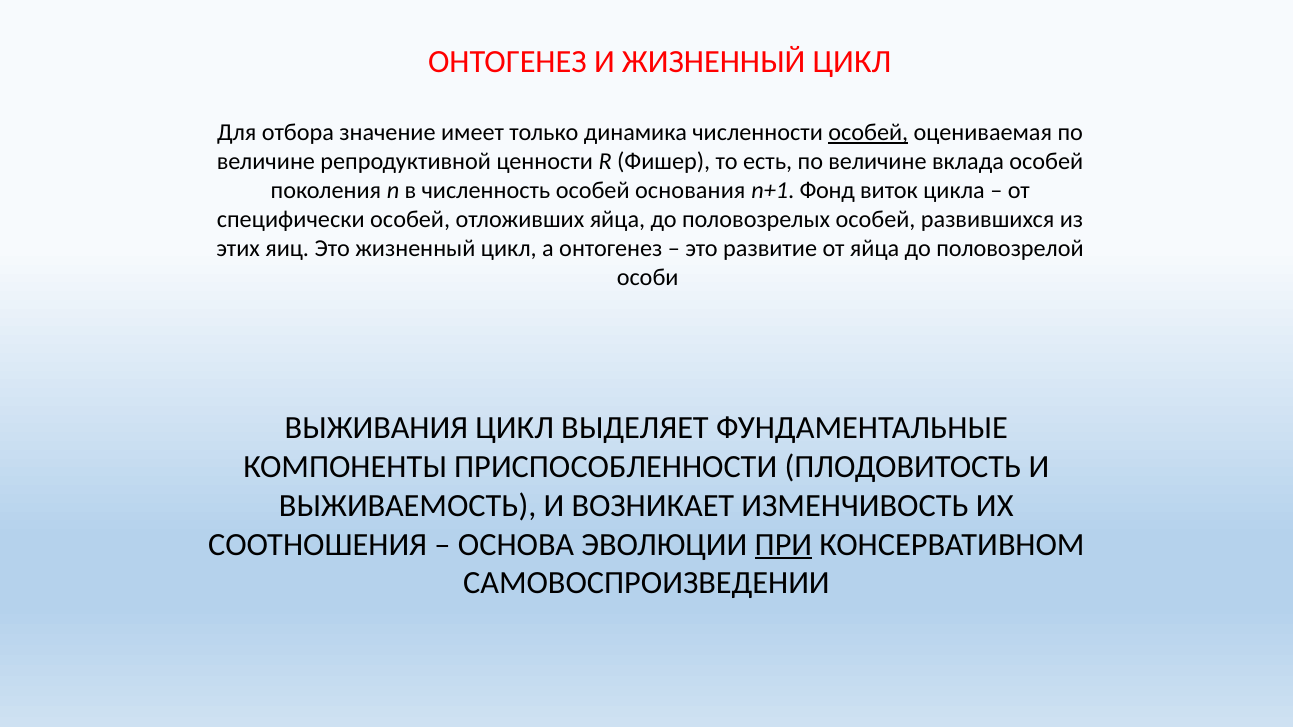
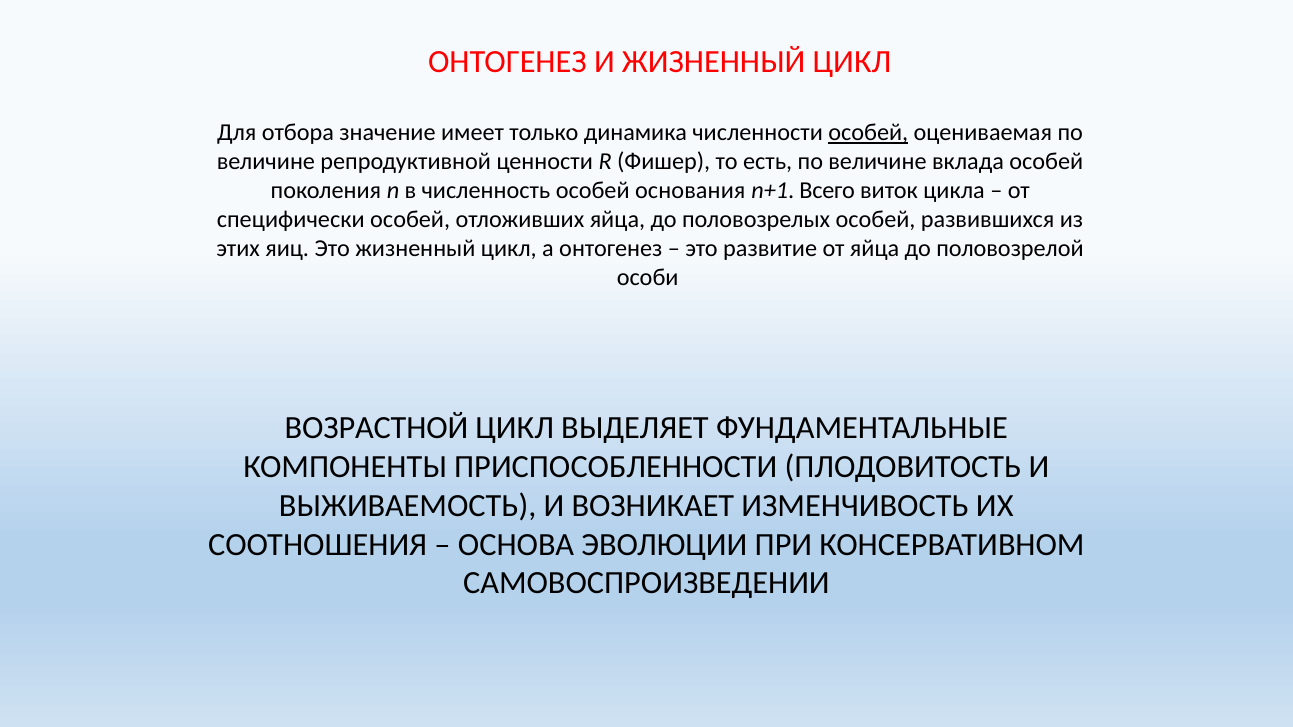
Фонд: Фонд -> Всего (827, 191)
ВЫЖИВАНИЯ: ВЫЖИВАНИЯ -> ВОЗРАСТНОЙ (376, 428)
ПРИ underline: present -> none (783, 545)
